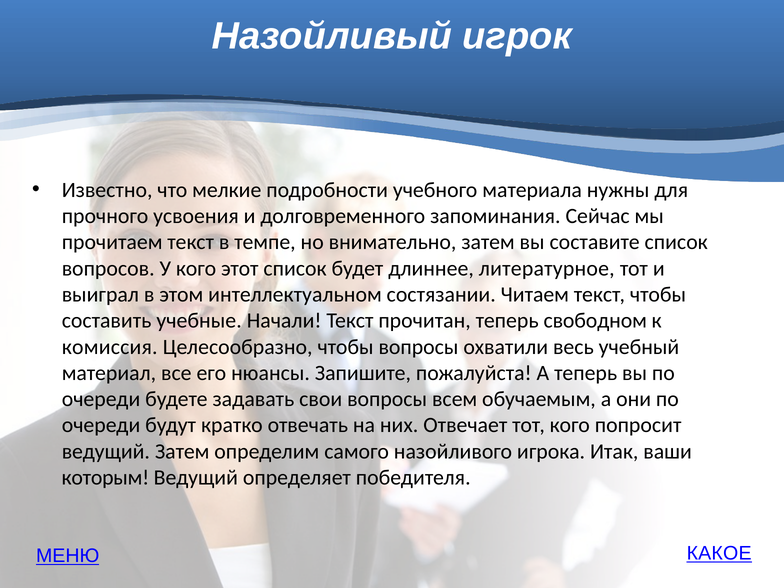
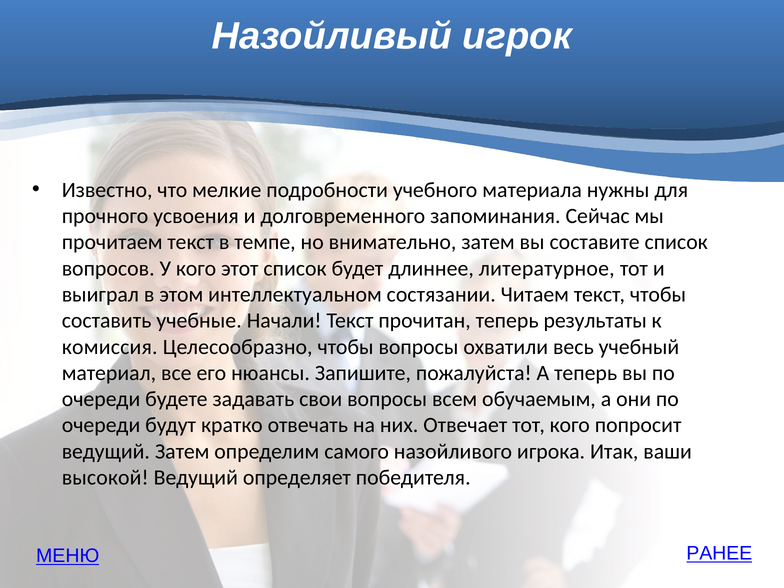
свободном: свободном -> результаты (595, 321)
которым: которым -> высокой (105, 478)
КАКОЕ: КАКОЕ -> РАНЕЕ (719, 553)
